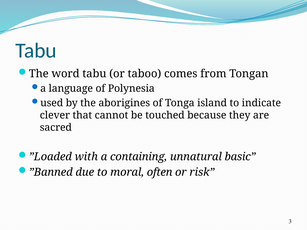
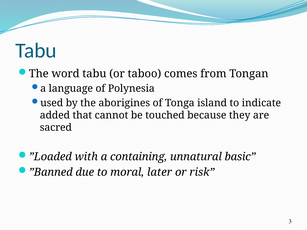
clever: clever -> added (55, 115)
often: often -> later (160, 172)
